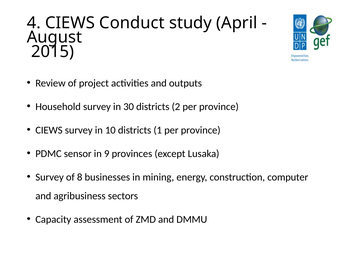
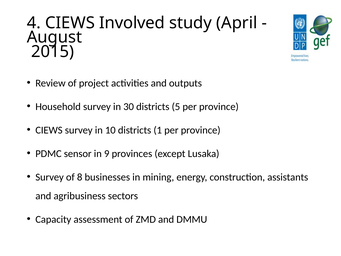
Conduct: Conduct -> Involved (132, 23)
2: 2 -> 5 (176, 106)
computer: computer -> assistants (288, 177)
